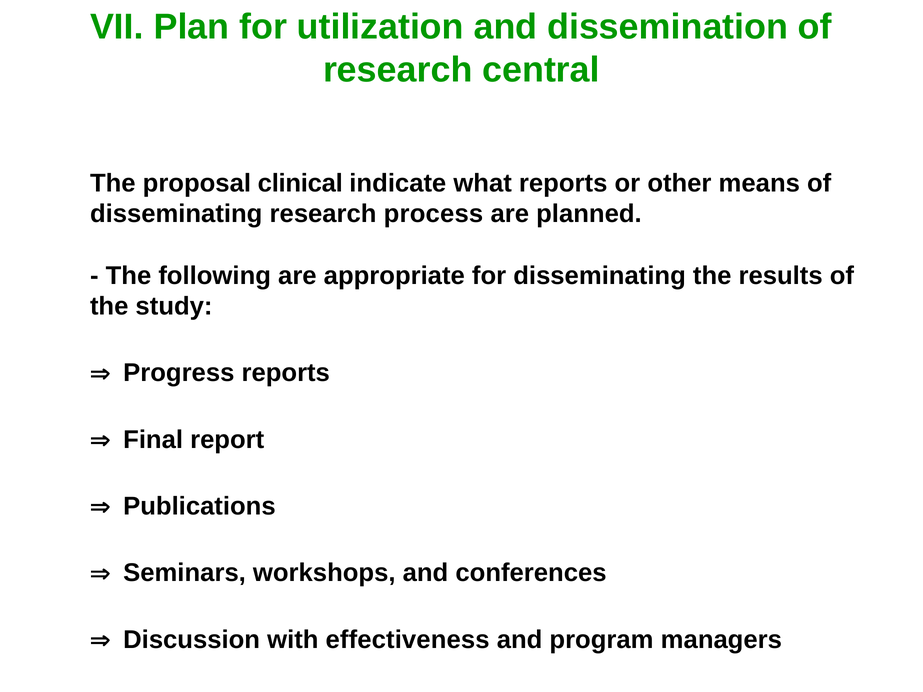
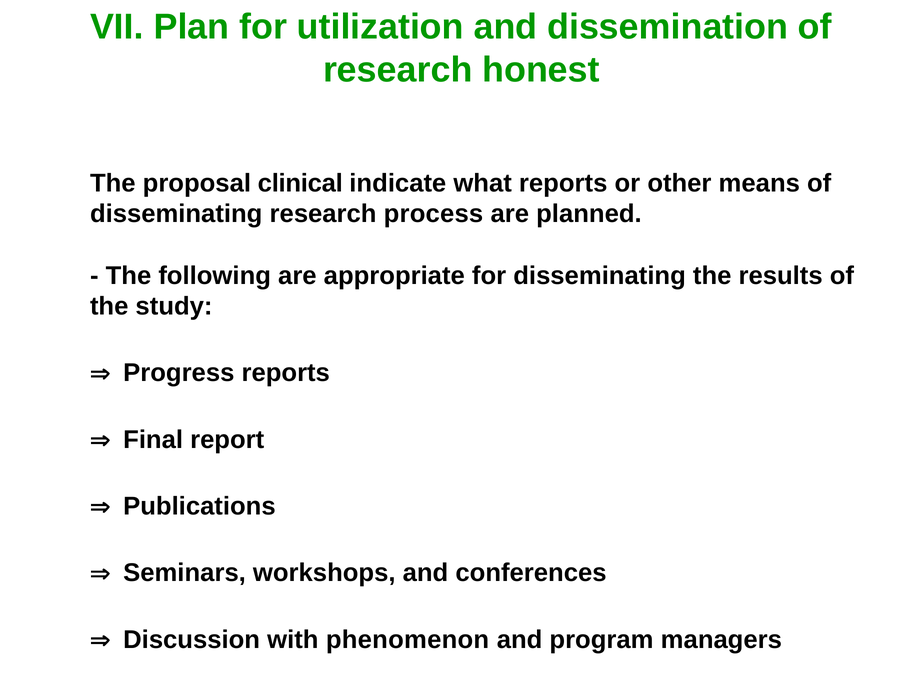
central: central -> honest (541, 70)
effectiveness: effectiveness -> phenomenon (408, 640)
